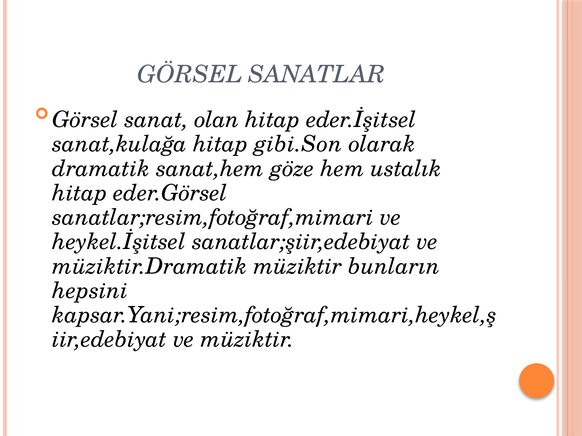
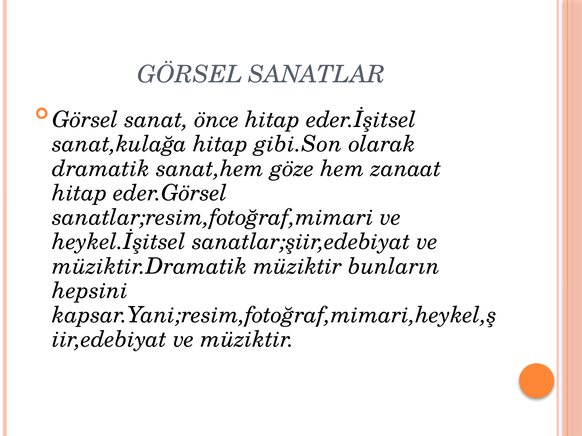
olan: olan -> önce (217, 120)
ustalık: ustalık -> zanaat (406, 169)
